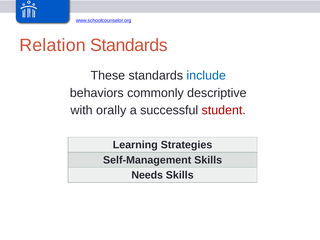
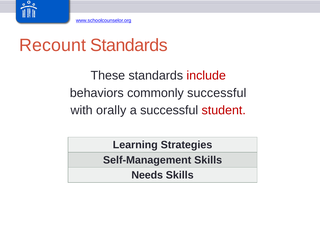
Relation: Relation -> Recount (53, 45)
include colour: blue -> red (206, 75)
commonly descriptive: descriptive -> successful (217, 93)
